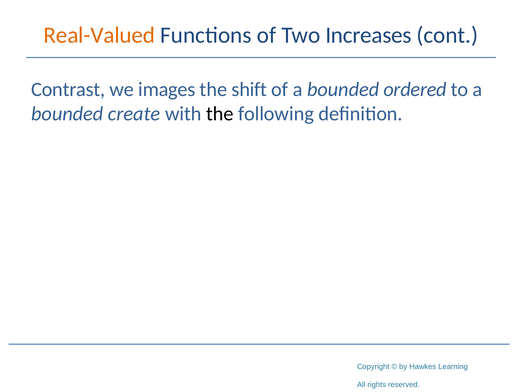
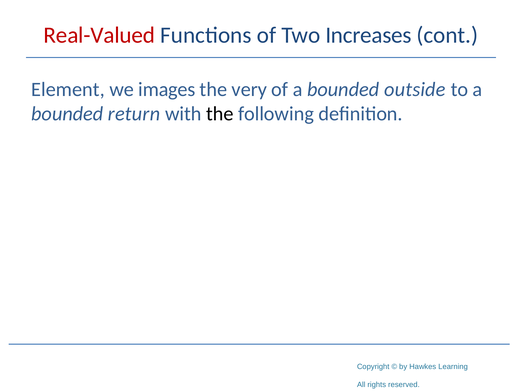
Real-Valued colour: orange -> red (99, 35)
Contrast: Contrast -> Element (68, 89)
shift: shift -> very (249, 89)
ordered: ordered -> outside (415, 89)
create: create -> return (134, 114)
